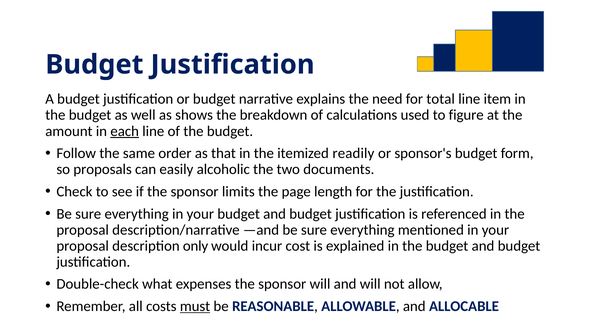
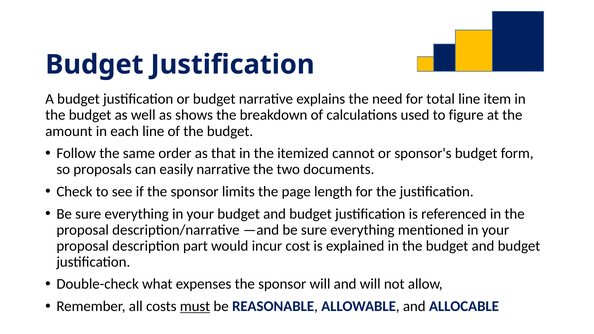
each underline: present -> none (125, 131)
readily: readily -> cannot (353, 153)
easily alcoholic: alcoholic -> narrative (223, 169)
only: only -> part (195, 246)
